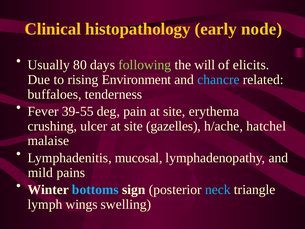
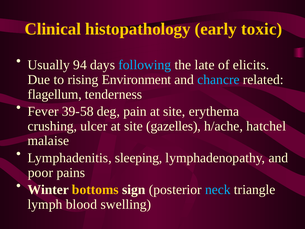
node: node -> toxic (262, 29)
80: 80 -> 94 (80, 65)
following colour: light green -> light blue (145, 65)
will: will -> late (205, 65)
buffaloes: buffaloes -> flagellum (55, 94)
39-55: 39-55 -> 39-58 (78, 111)
mucosal: mucosal -> sleeping (139, 158)
mild: mild -> poor (40, 172)
bottoms colour: light blue -> yellow (95, 189)
wings: wings -> blood (81, 204)
